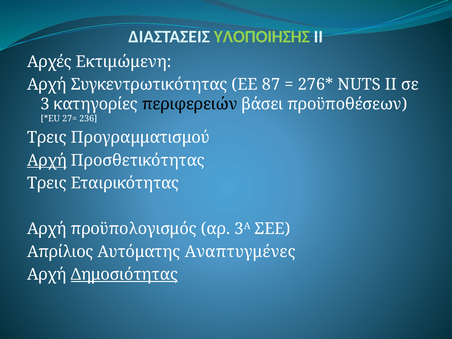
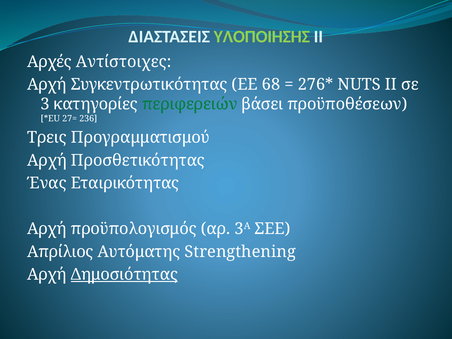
Εκτιμώμενη: Εκτιμώμενη -> Αντίστοιχες (124, 62)
87: 87 -> 68 (271, 85)
περιφερειών colour: black -> green (190, 104)
Αρχή underline: present -> none (47, 160)
Τρεις: Τρεις -> Ένας (47, 183)
Αναπτυγμένες: Αναπτυγμένες -> Strengthening (240, 252)
